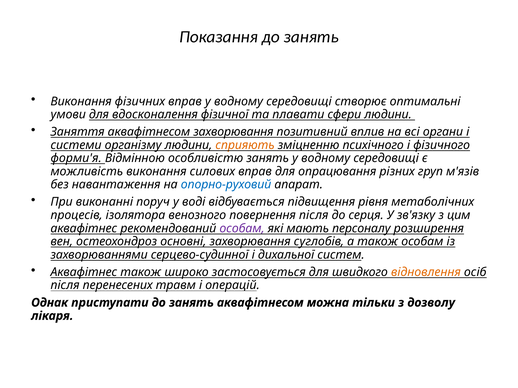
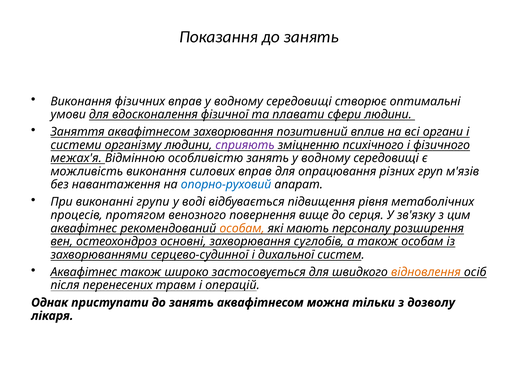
сприяють colour: orange -> purple (245, 145)
форми'я: форми'я -> межах'я (76, 158)
поруч: поруч -> групи (153, 202)
ізолятора: ізолятора -> протягом (135, 215)
повернення після: після -> вище (314, 215)
особам colour: purple -> orange (242, 229)
